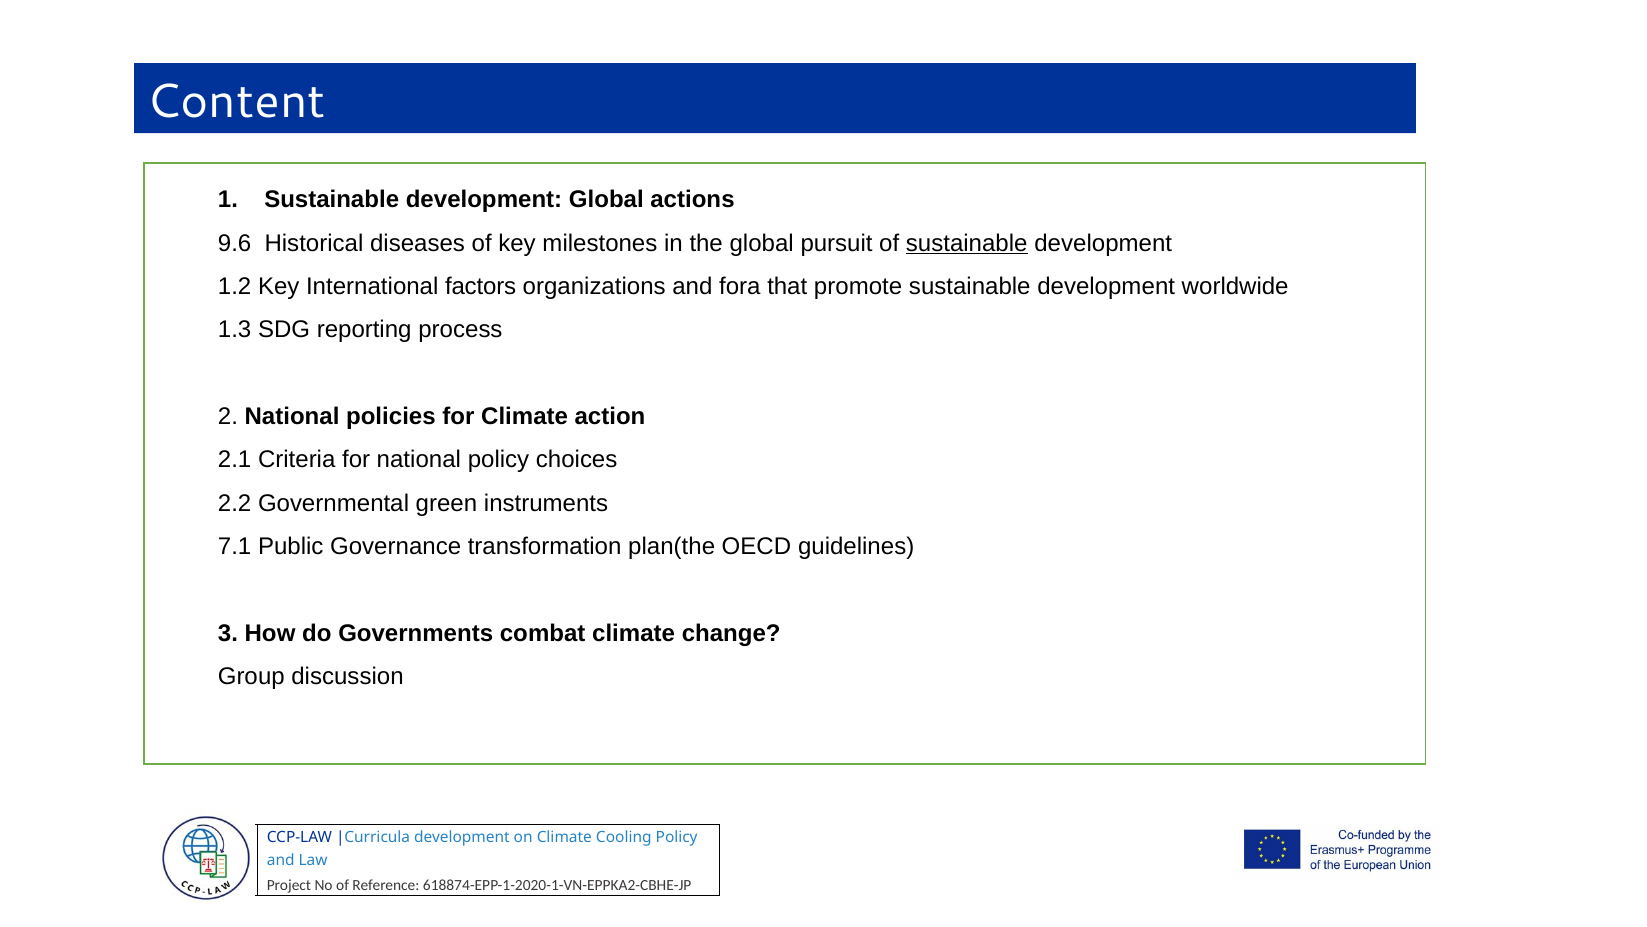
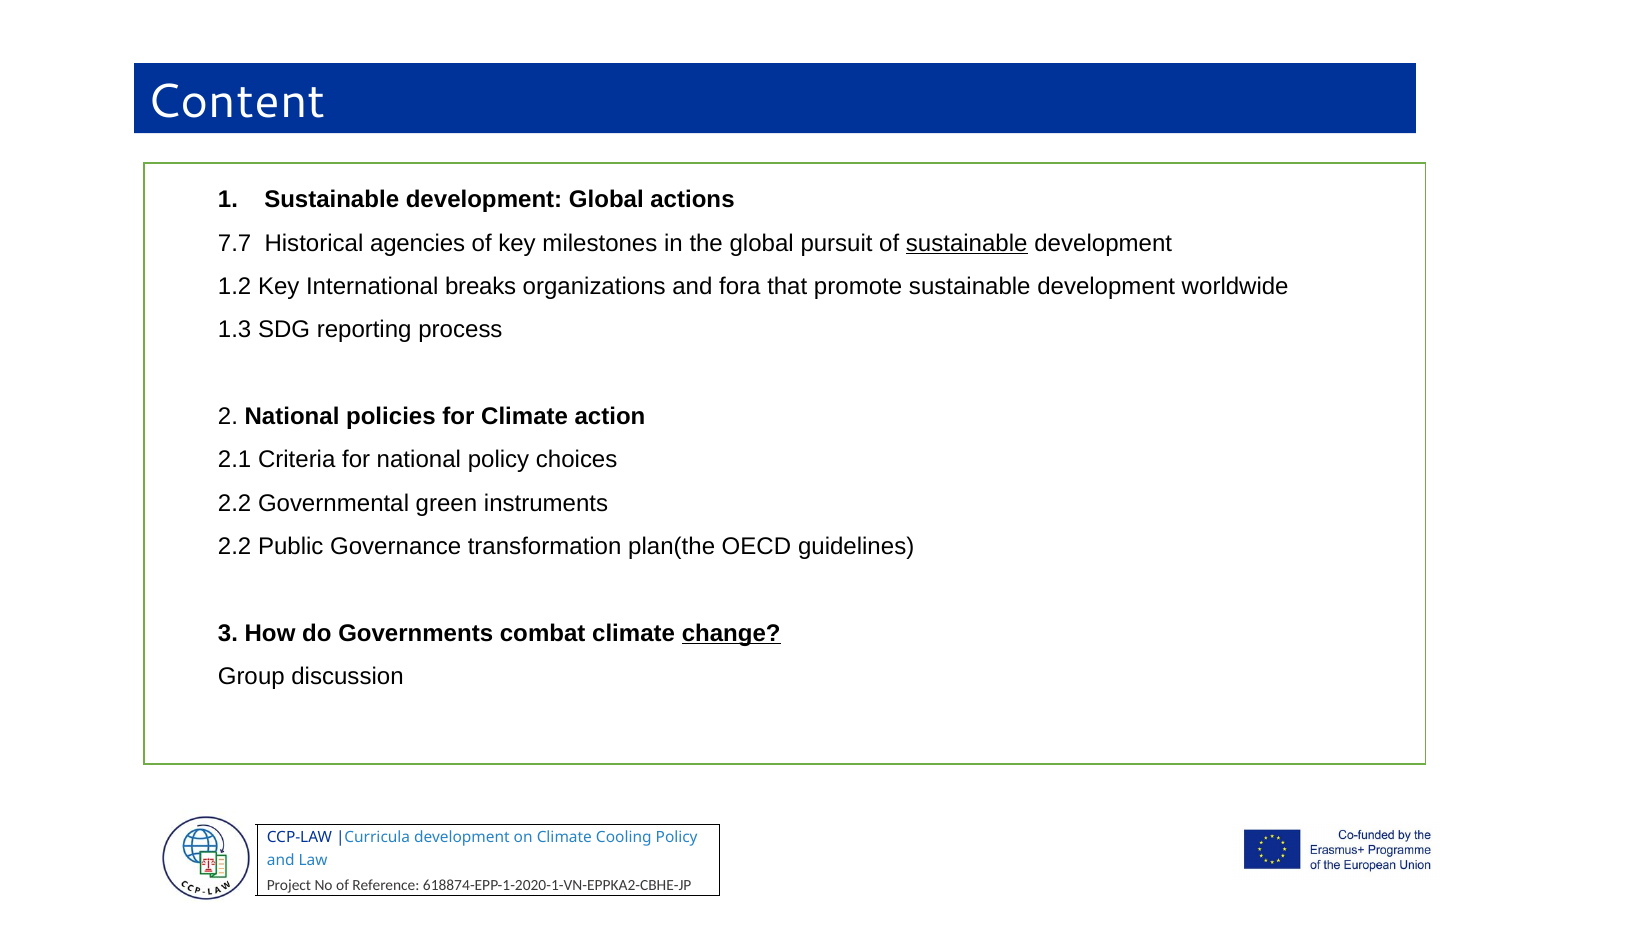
9.6: 9.6 -> 7.7 (235, 243)
diseases: diseases -> agencies (418, 243)
factors: factors -> breaks (481, 286)
7.1: 7.1 -> 2.2 (235, 546)
change underline: none -> present (731, 633)
